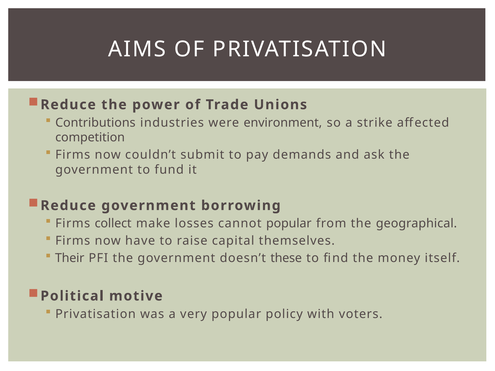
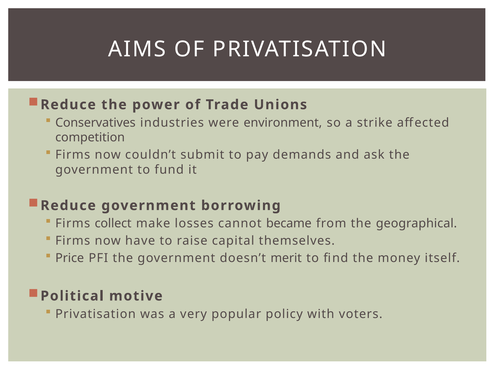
Contributions: Contributions -> Conservatives (95, 123)
cannot popular: popular -> became (289, 224)
Their: Their -> Price (70, 258)
these: these -> merit (286, 258)
